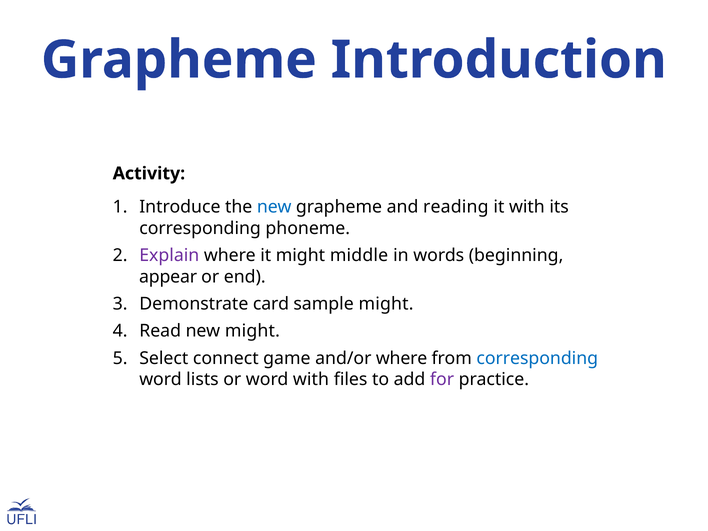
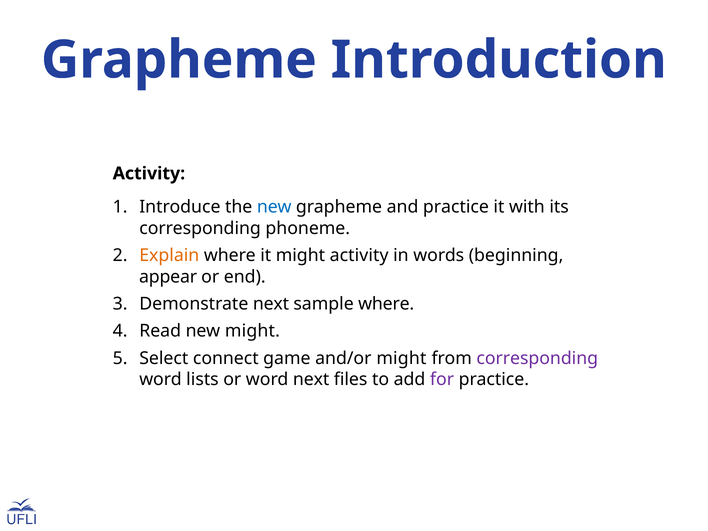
and reading: reading -> practice (456, 207)
Explain colour: purple -> orange (169, 255)
might middle: middle -> activity (359, 255)
Demonstrate card: card -> next (271, 304)
sample might: might -> where (386, 304)
and/or where: where -> might (401, 358)
corresponding colour: blue -> purple (537, 358)
word with: with -> next (311, 379)
